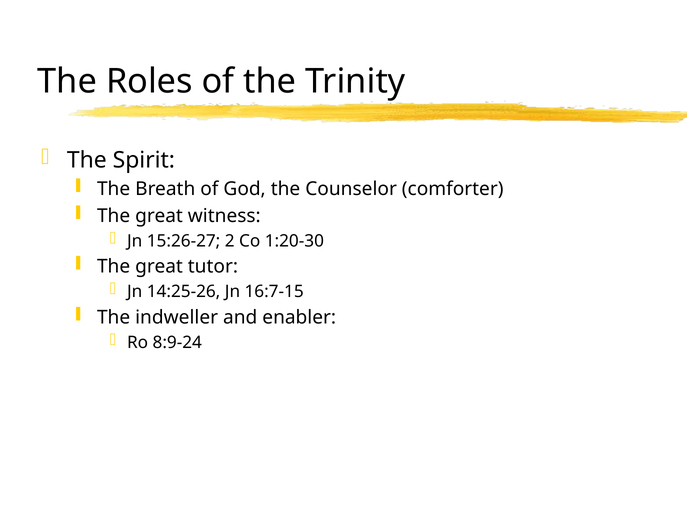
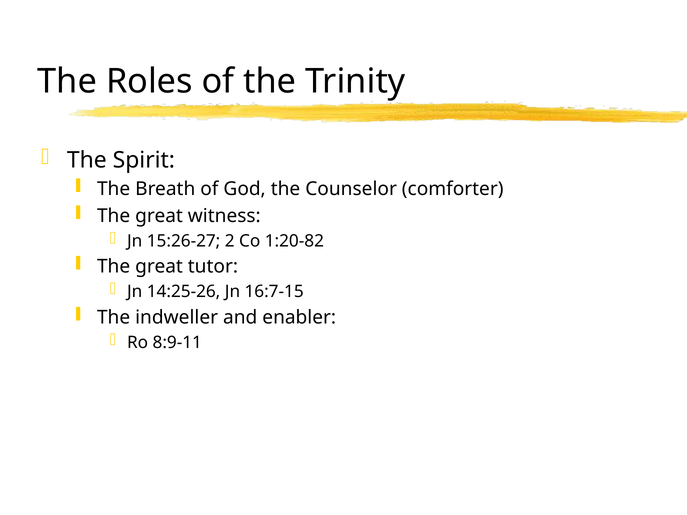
1:20-30: 1:20-30 -> 1:20-82 (294, 241)
8:9-24: 8:9-24 -> 8:9-11 (177, 343)
